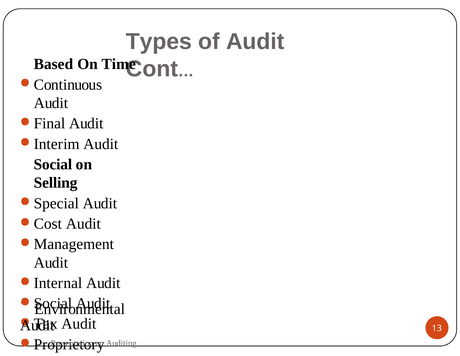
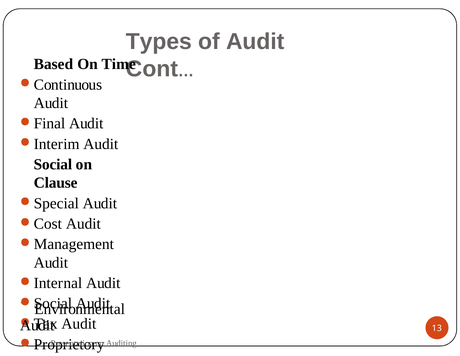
Selling: Selling -> Clause (56, 183)
